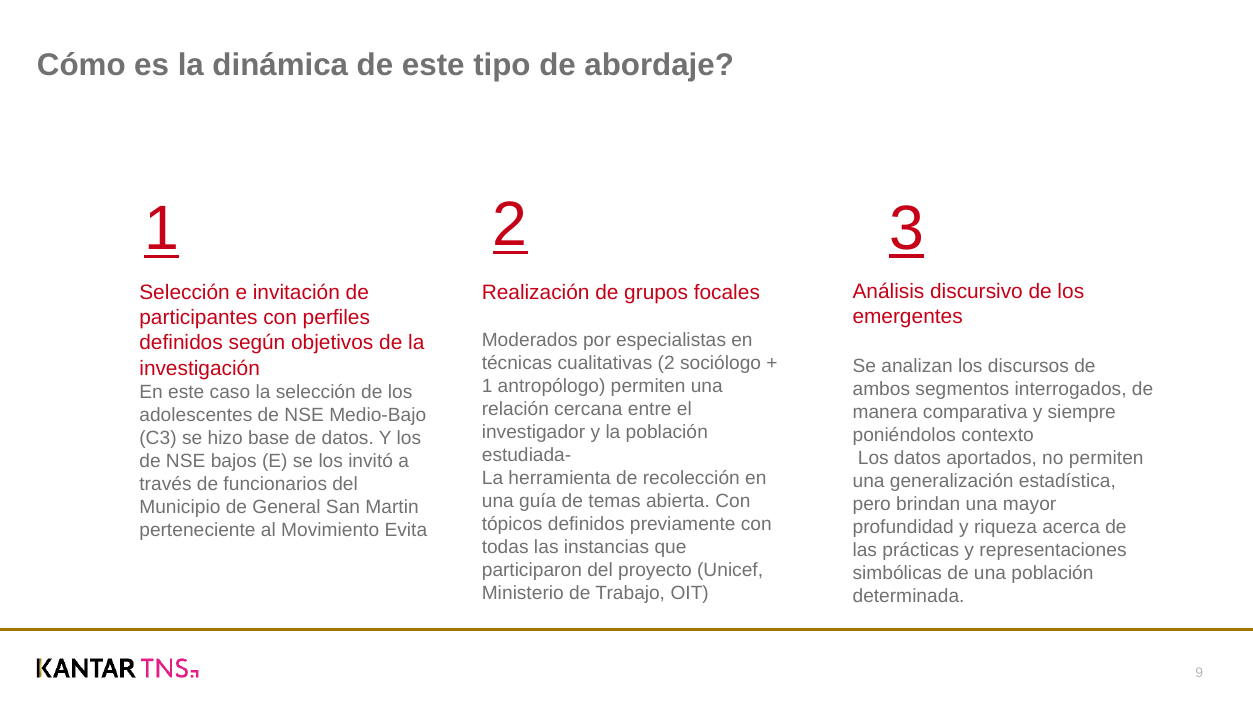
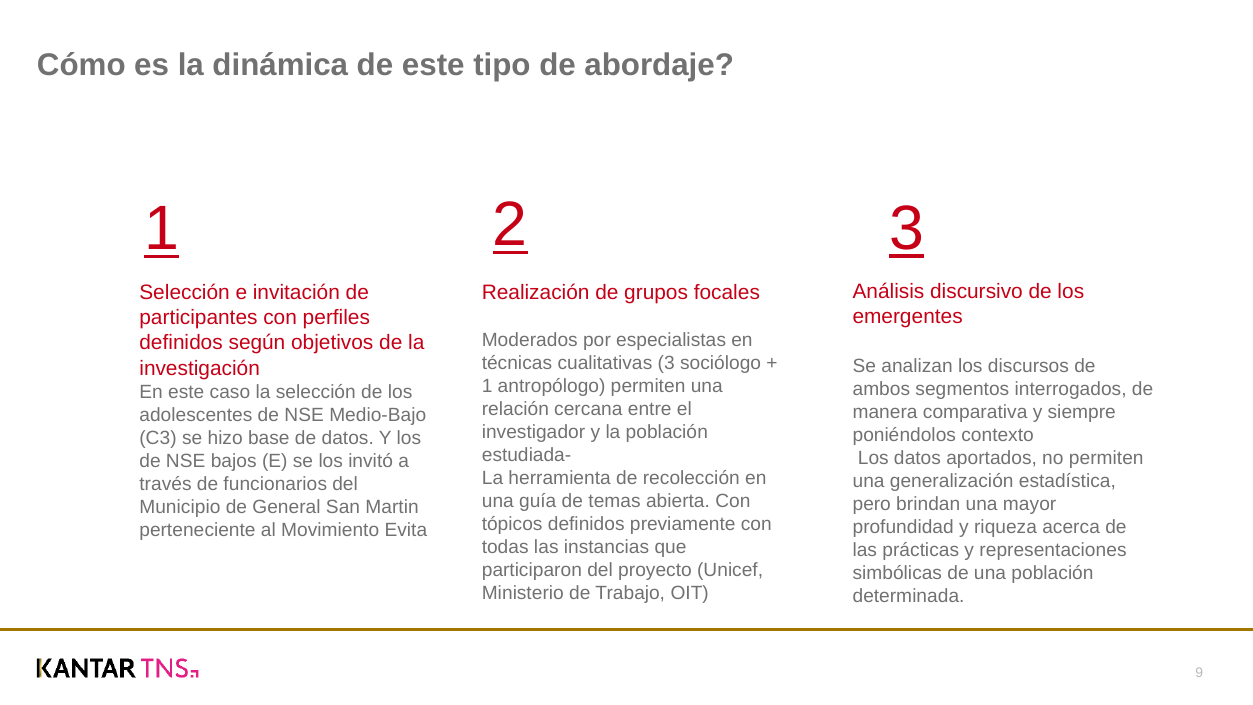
cualitativas 2: 2 -> 3 (666, 363)
